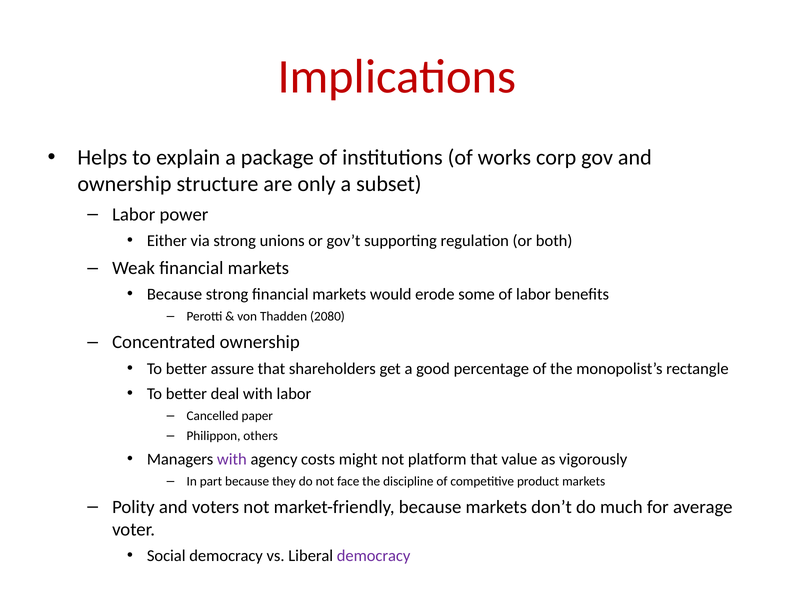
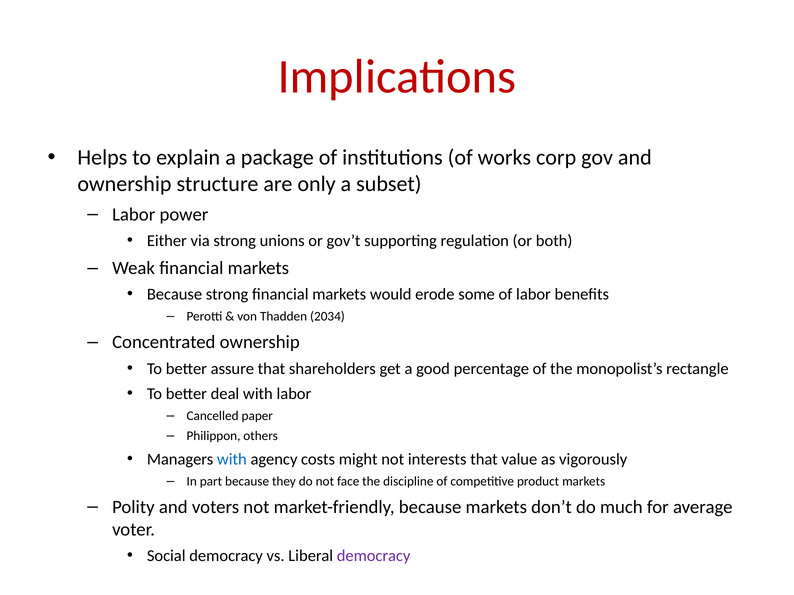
2080: 2080 -> 2034 (327, 317)
with colour: purple -> blue (232, 460)
platform: platform -> interests (437, 460)
